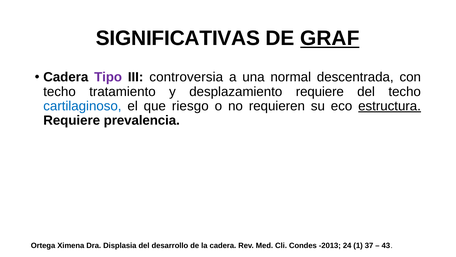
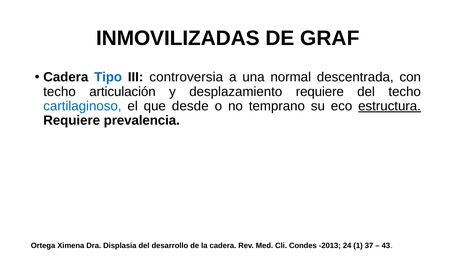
SIGNIFICATIVAS: SIGNIFICATIVAS -> INMOVILIZADAS (178, 38)
GRAF underline: present -> none (330, 38)
Tipo colour: purple -> blue (108, 77)
tratamiento: tratamiento -> articulación (122, 91)
riesgo: riesgo -> desde (190, 106)
requieren: requieren -> temprano (277, 106)
